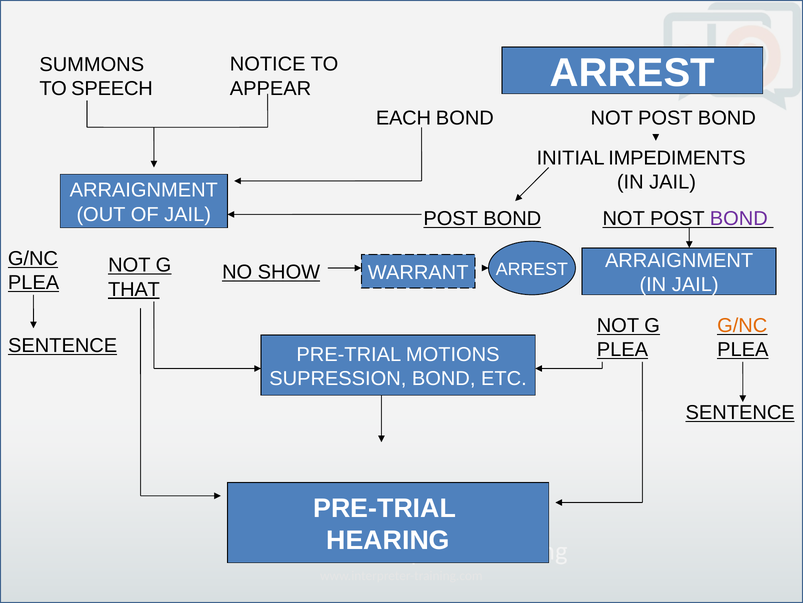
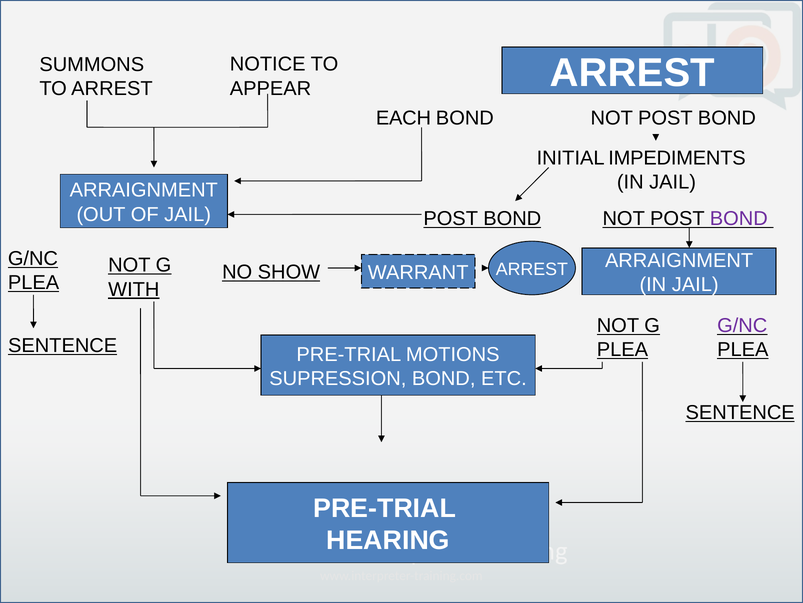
TO SPEECH: SPEECH -> ARREST (112, 89)
THAT: THAT -> WITH (134, 289)
G/NC colour: orange -> purple (742, 325)
